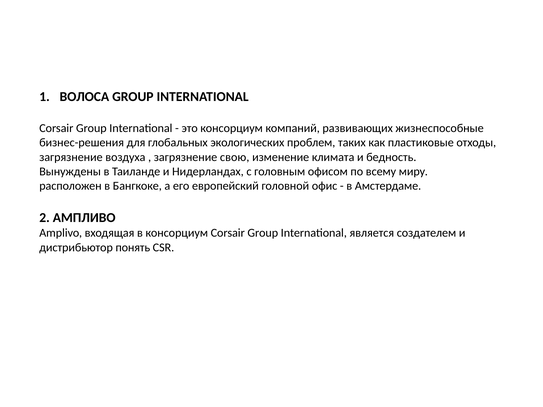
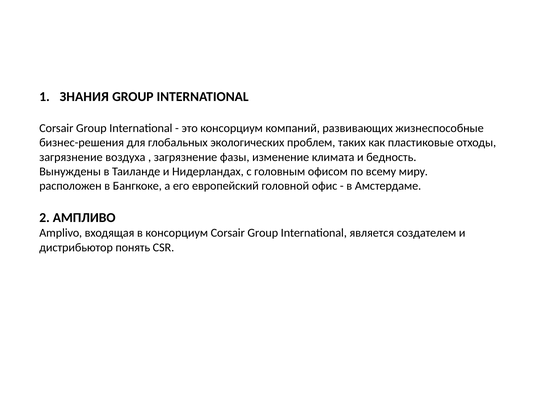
ВОЛОСА: ВОЛОСА -> ЗНАНИЯ (84, 97)
свою: свою -> фазы (235, 157)
